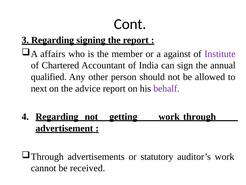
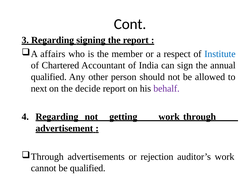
against: against -> respect (177, 54)
Institute colour: purple -> blue (220, 54)
advice: advice -> decide (88, 88)
statutory: statutory -> rejection (157, 156)
be received: received -> qualified (88, 168)
